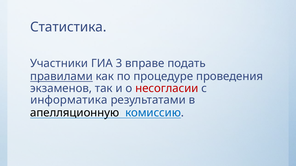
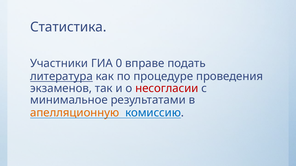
3: 3 -> 0 (119, 64)
правилами: правилами -> литература (61, 77)
информатика: информатика -> минимальное (69, 100)
апелляционную colour: black -> orange (75, 113)
